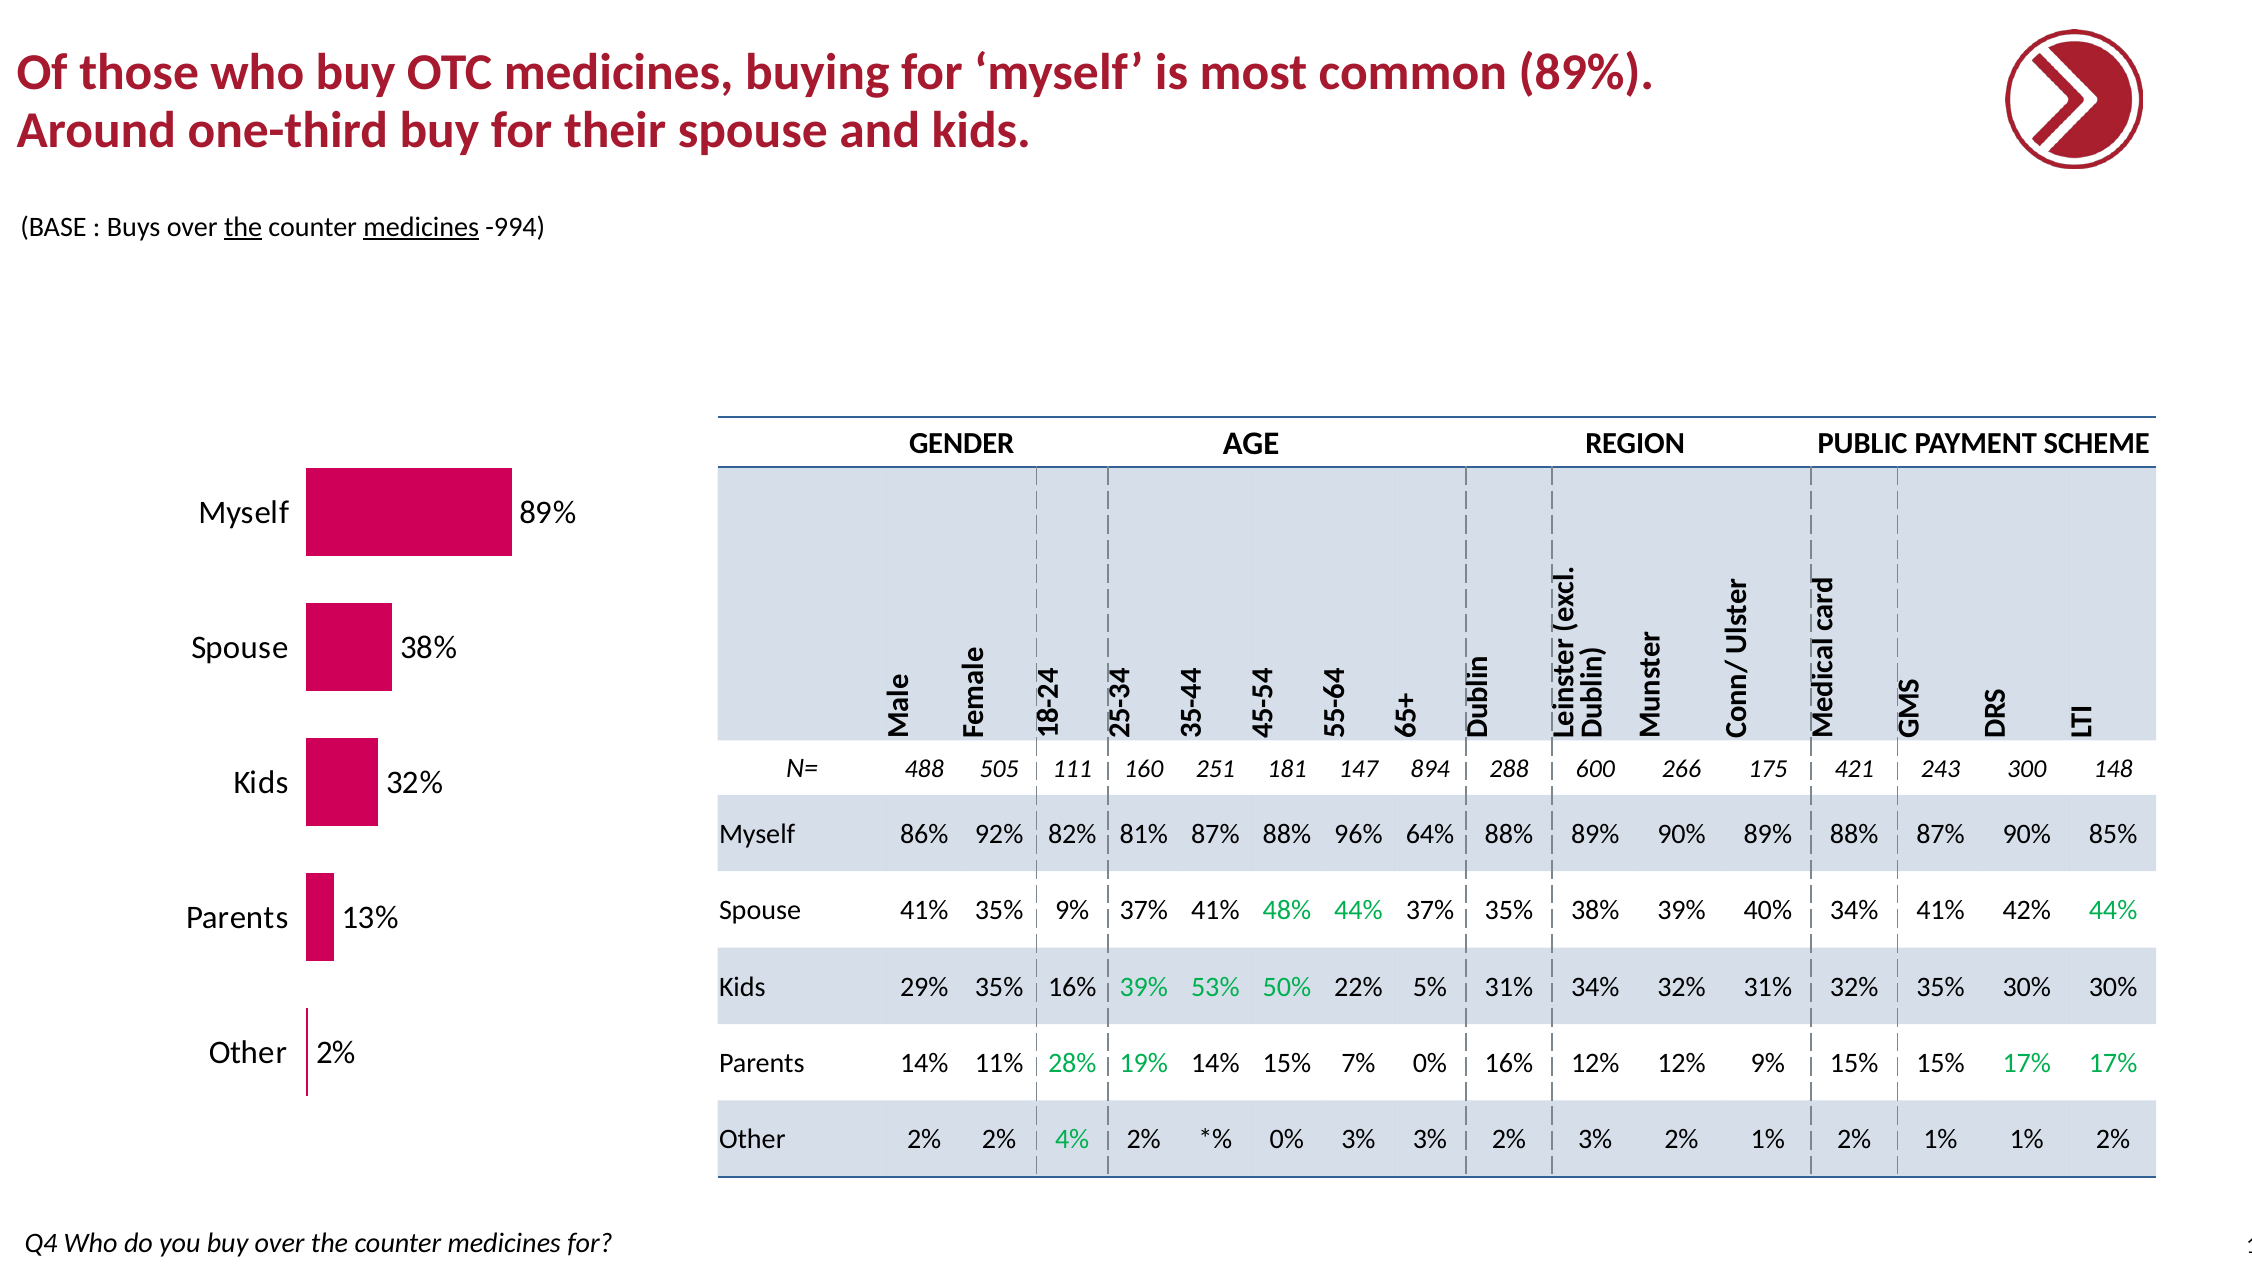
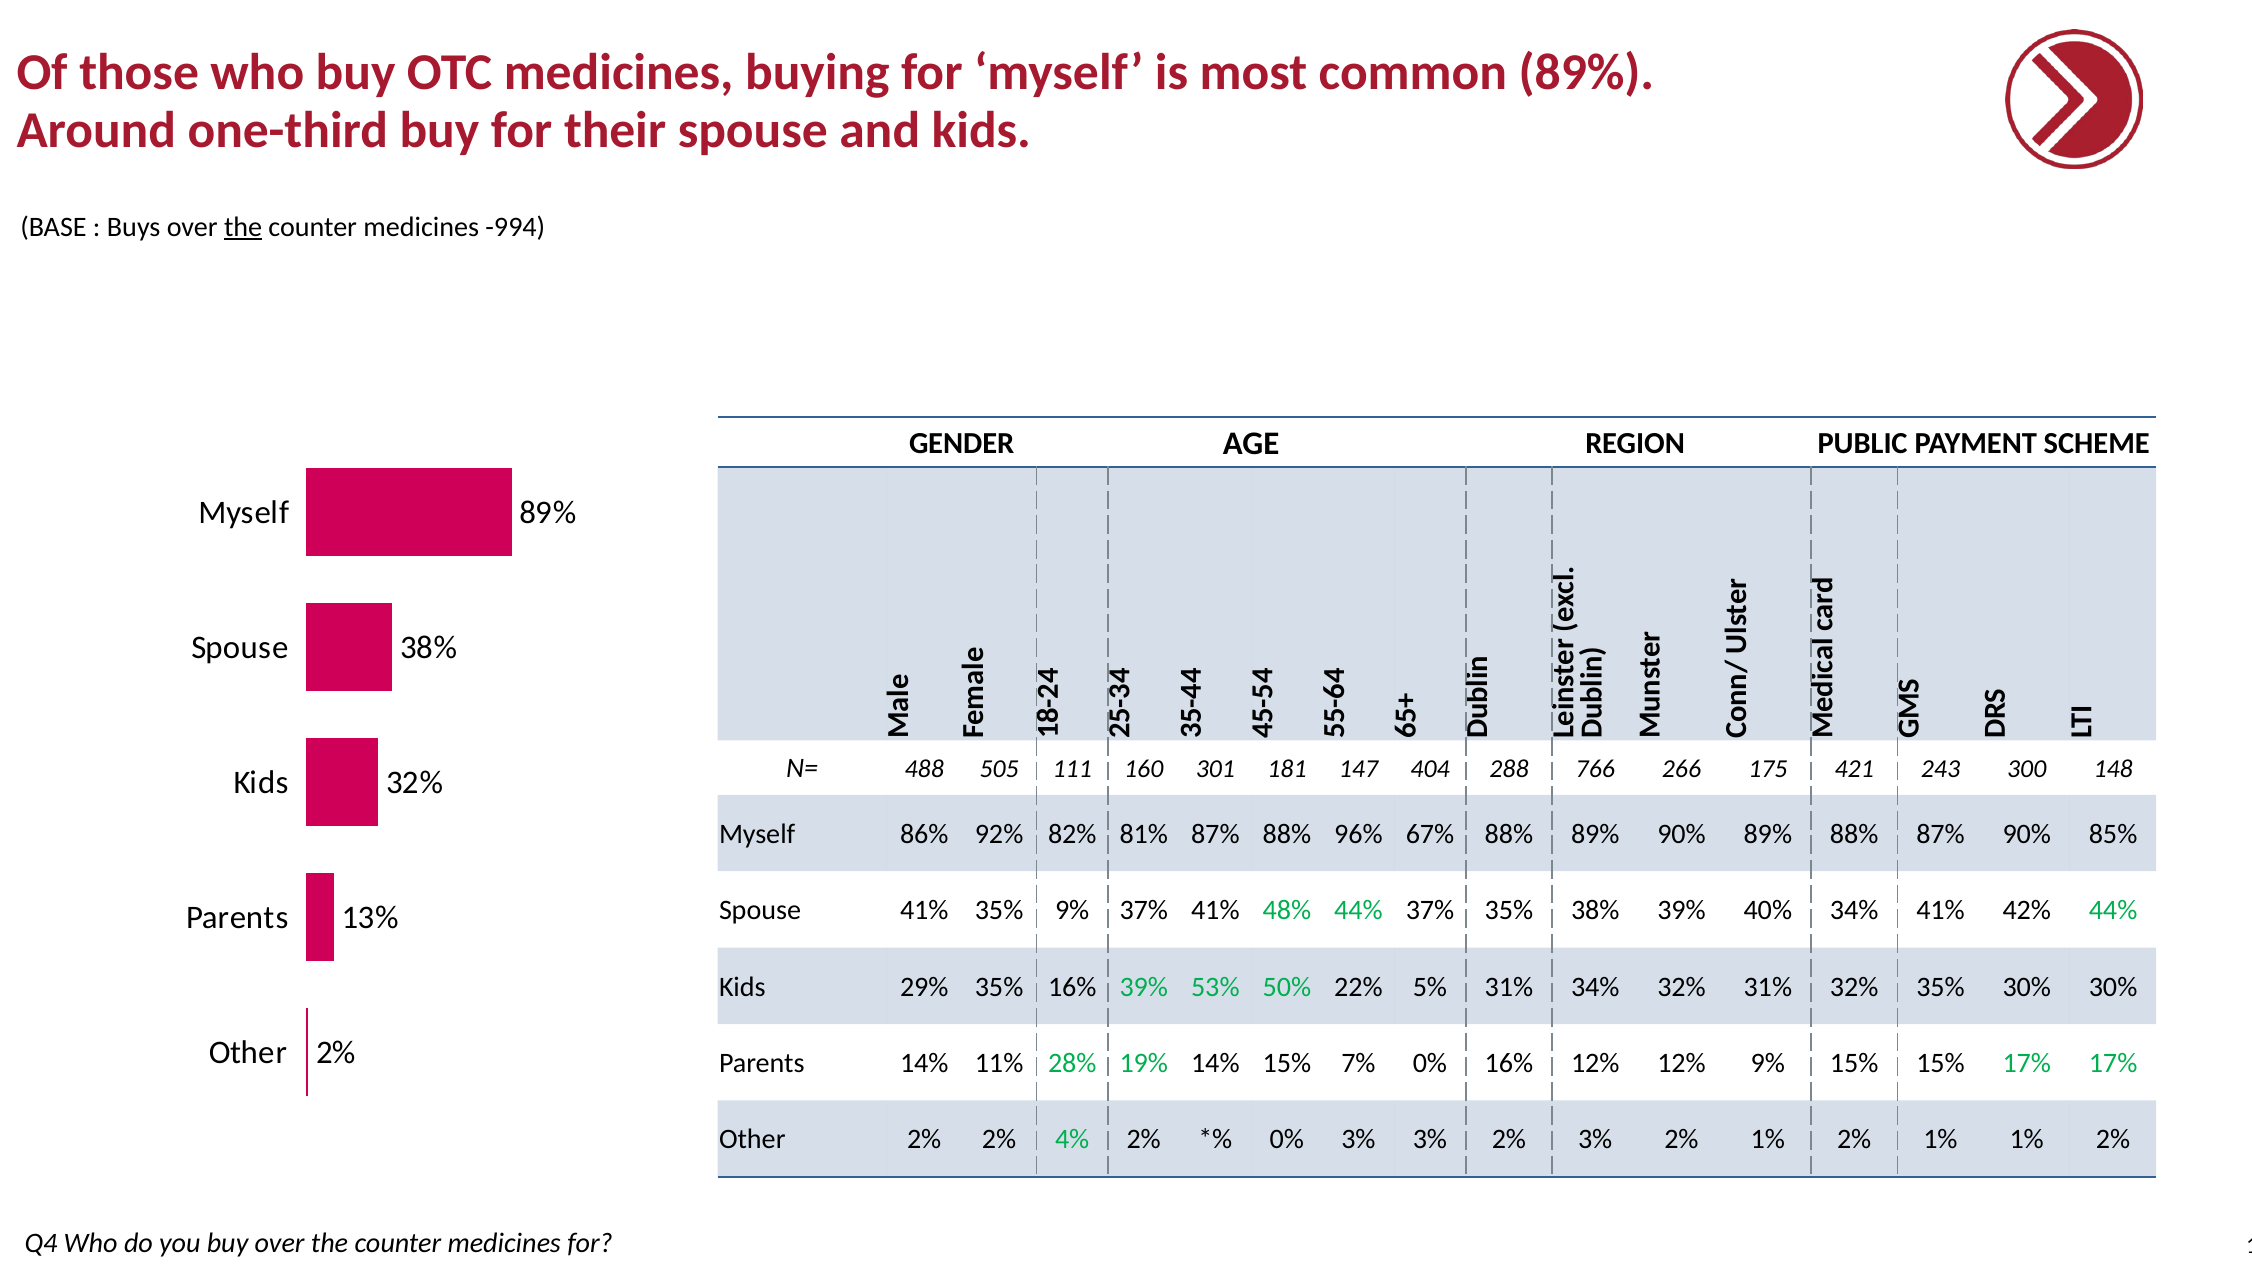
medicines underline: present -> none (421, 227)
251: 251 -> 301 (1215, 768)
894: 894 -> 404 (1430, 768)
600: 600 -> 766 (1595, 768)
64%: 64% -> 67% (1430, 834)
